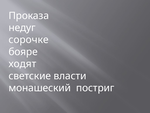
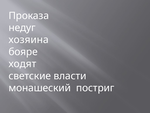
сорочке: сорочке -> хозяина (29, 40)
